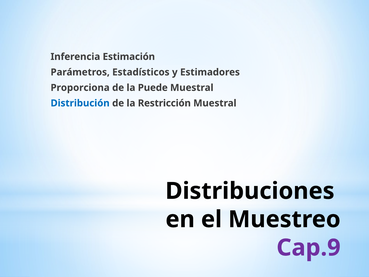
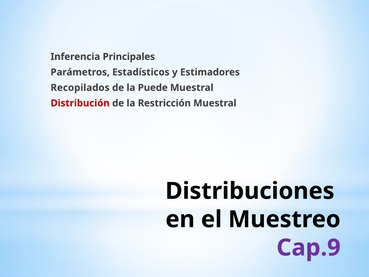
Estimación: Estimación -> Principales (129, 57)
Proporciona: Proporciona -> Recopilados (80, 88)
Distribución colour: blue -> red (80, 103)
